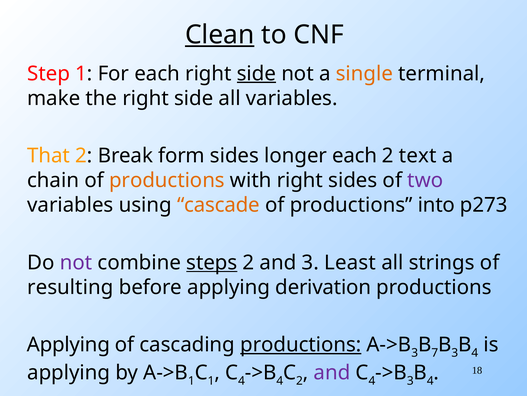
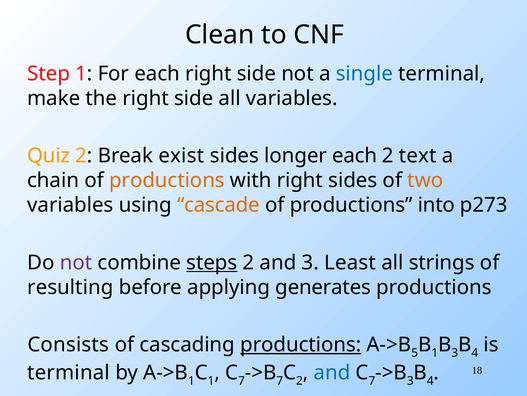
Clean underline: present -> none (220, 35)
side underline: present -> none (256, 73)
single colour: orange -> blue (364, 73)
That: That -> Quiz (49, 156)
form: form -> exist (181, 156)
two colour: purple -> orange (425, 180)
derivation: derivation -> generates (323, 287)
Applying: Applying -> Consists (68, 344)
3: 3 -> 5 (415, 352)
7: 7 -> 1 (435, 352)
applying: applying -> terminal (69, 372)
4: 4 -> 7 (241, 380)
4: 4 -> 7 (280, 380)
and colour: purple -> blue (332, 372)
4: 4 -> 7 (372, 380)
